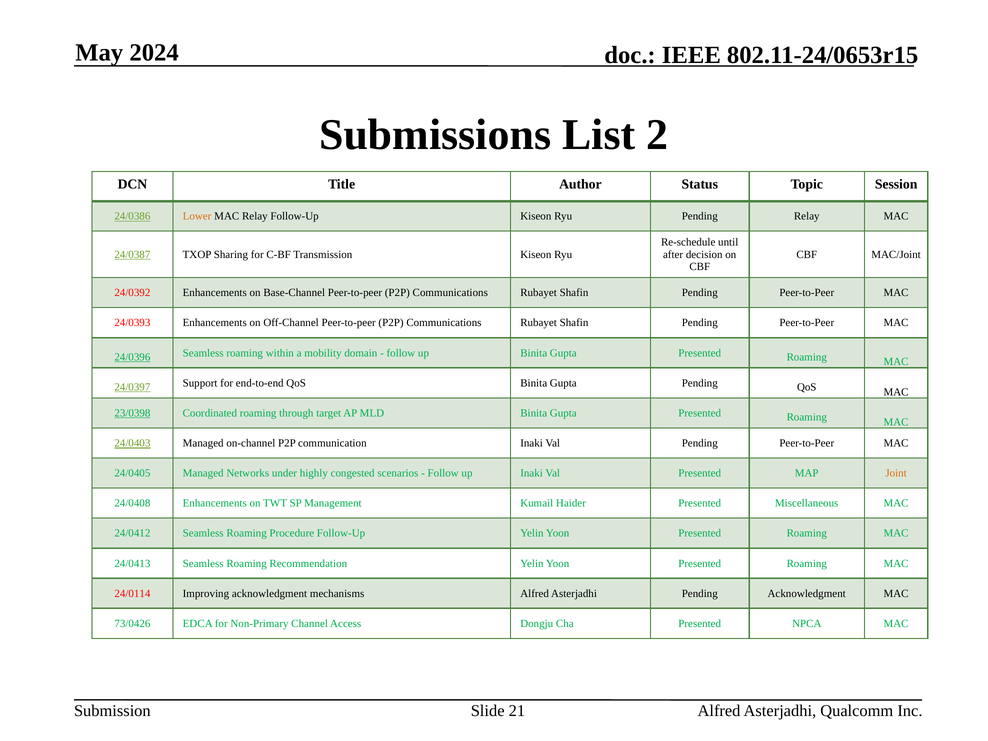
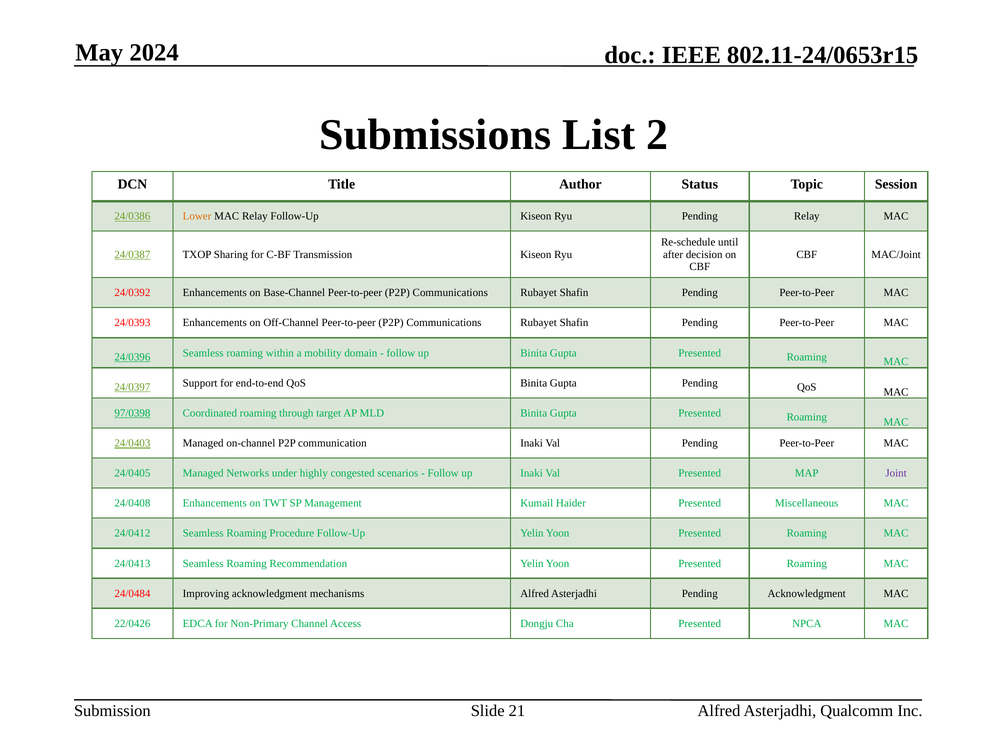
23/0398: 23/0398 -> 97/0398 (132, 413)
Joint colour: orange -> purple (896, 473)
24/0114: 24/0114 -> 24/0484 (132, 593)
73/0426: 73/0426 -> 22/0426 (132, 624)
